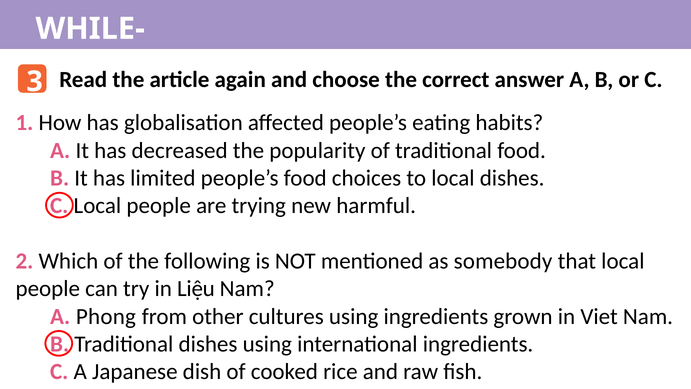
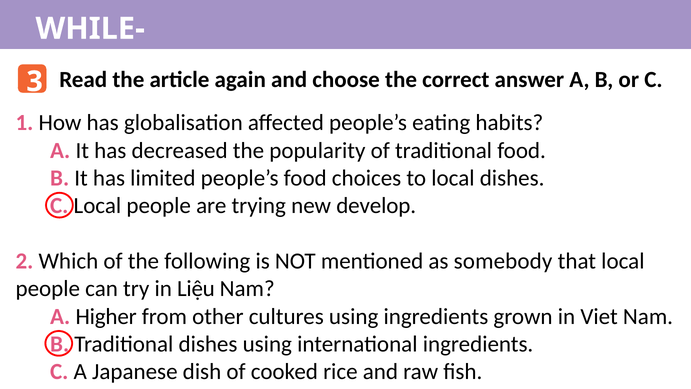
harmful: harmful -> develop (376, 206)
Phong: Phong -> Higher (106, 316)
